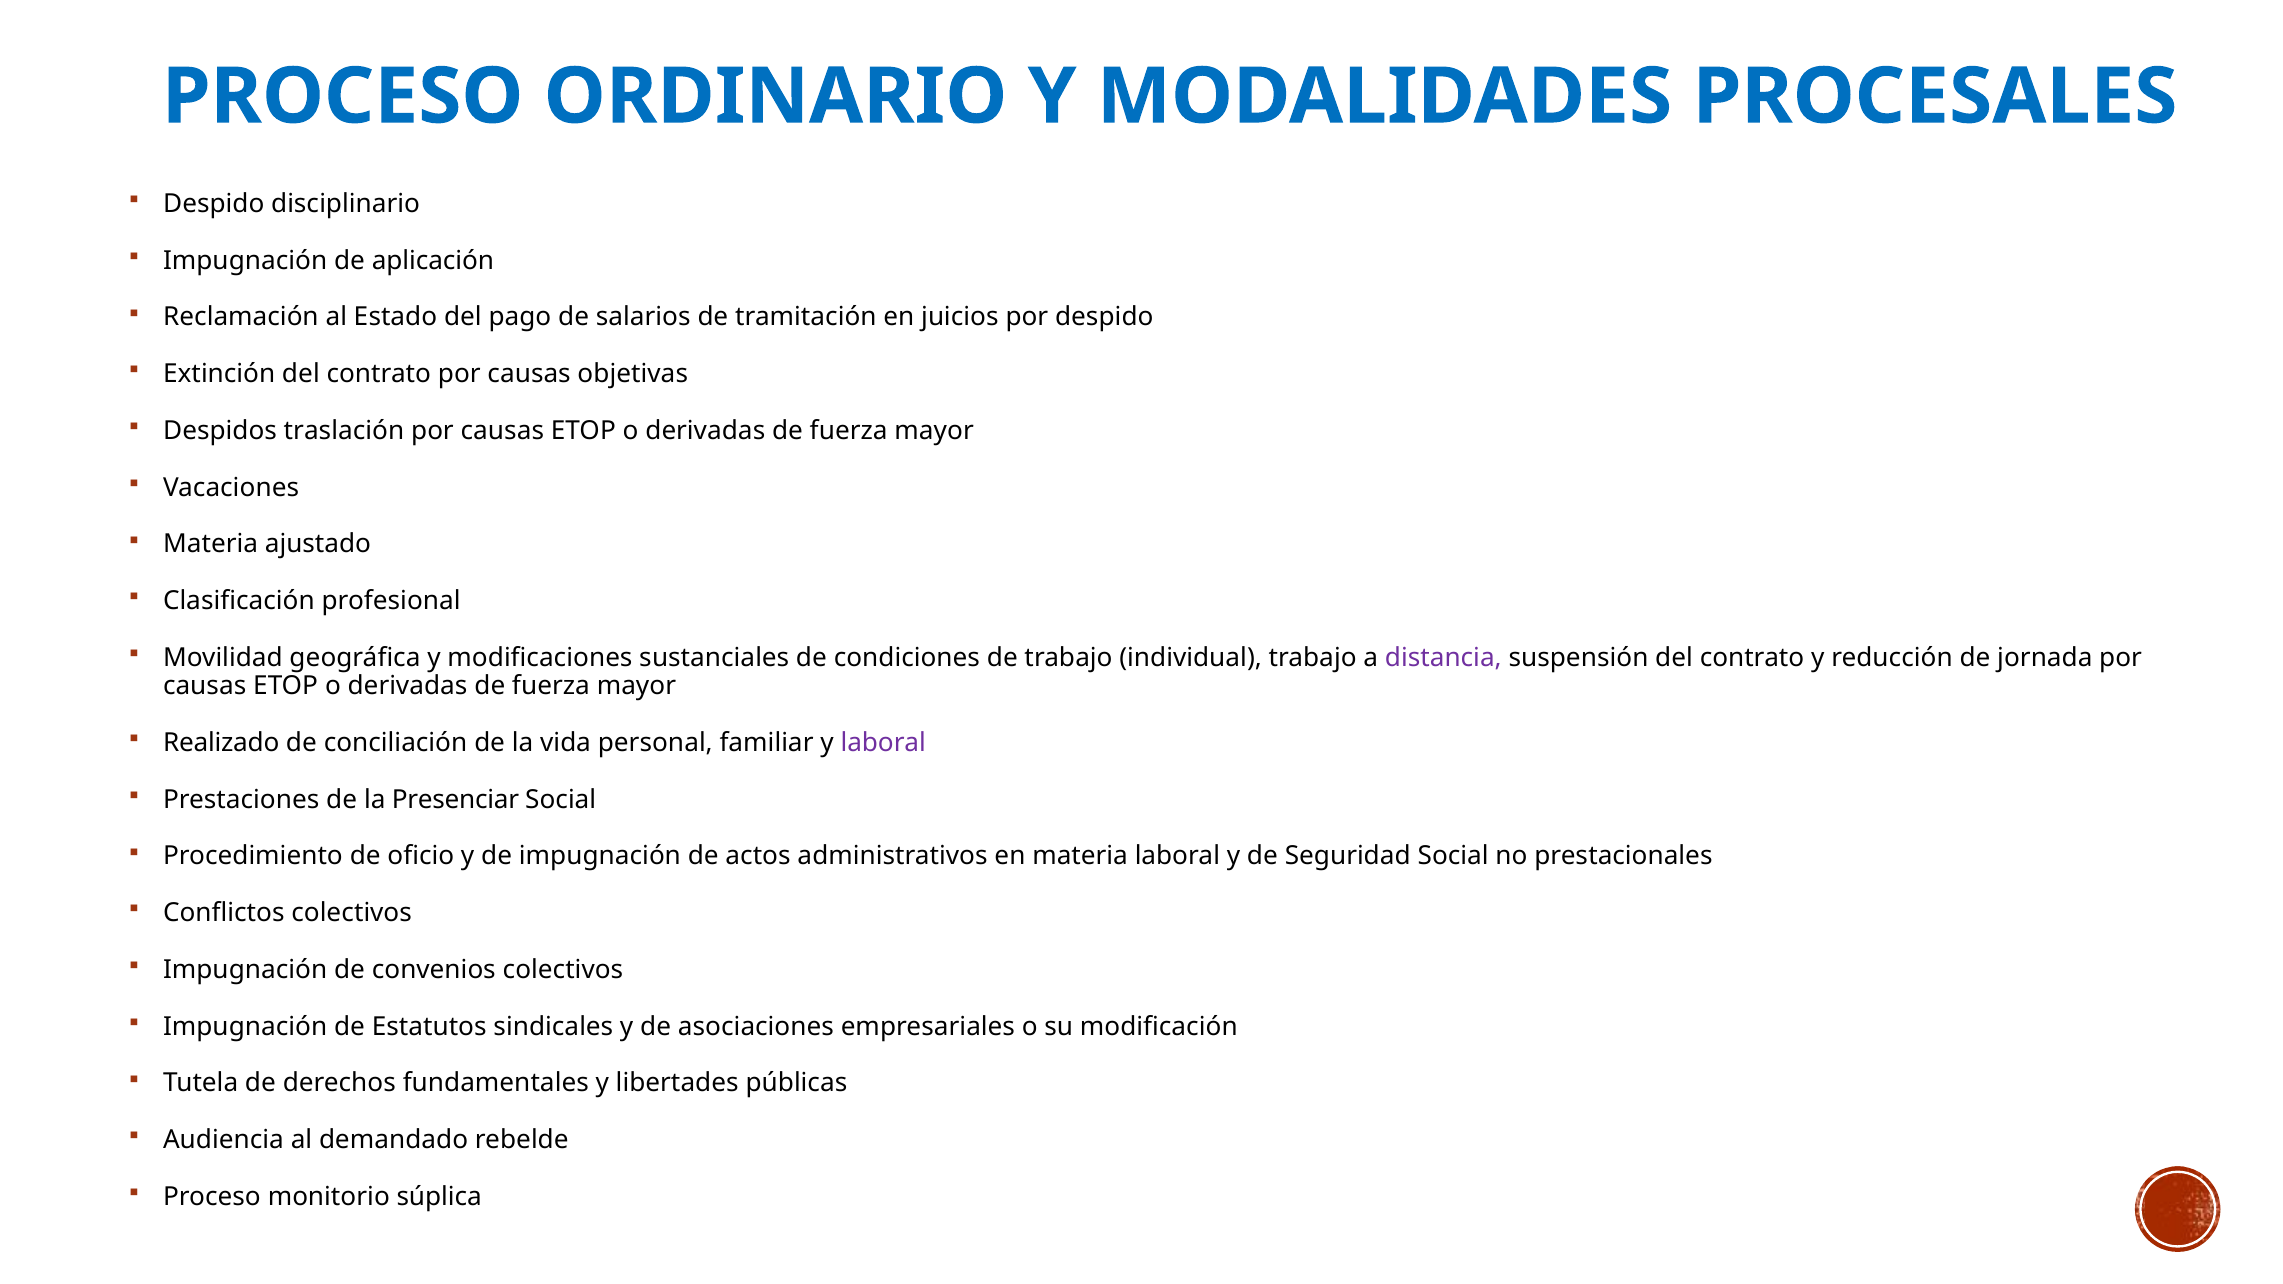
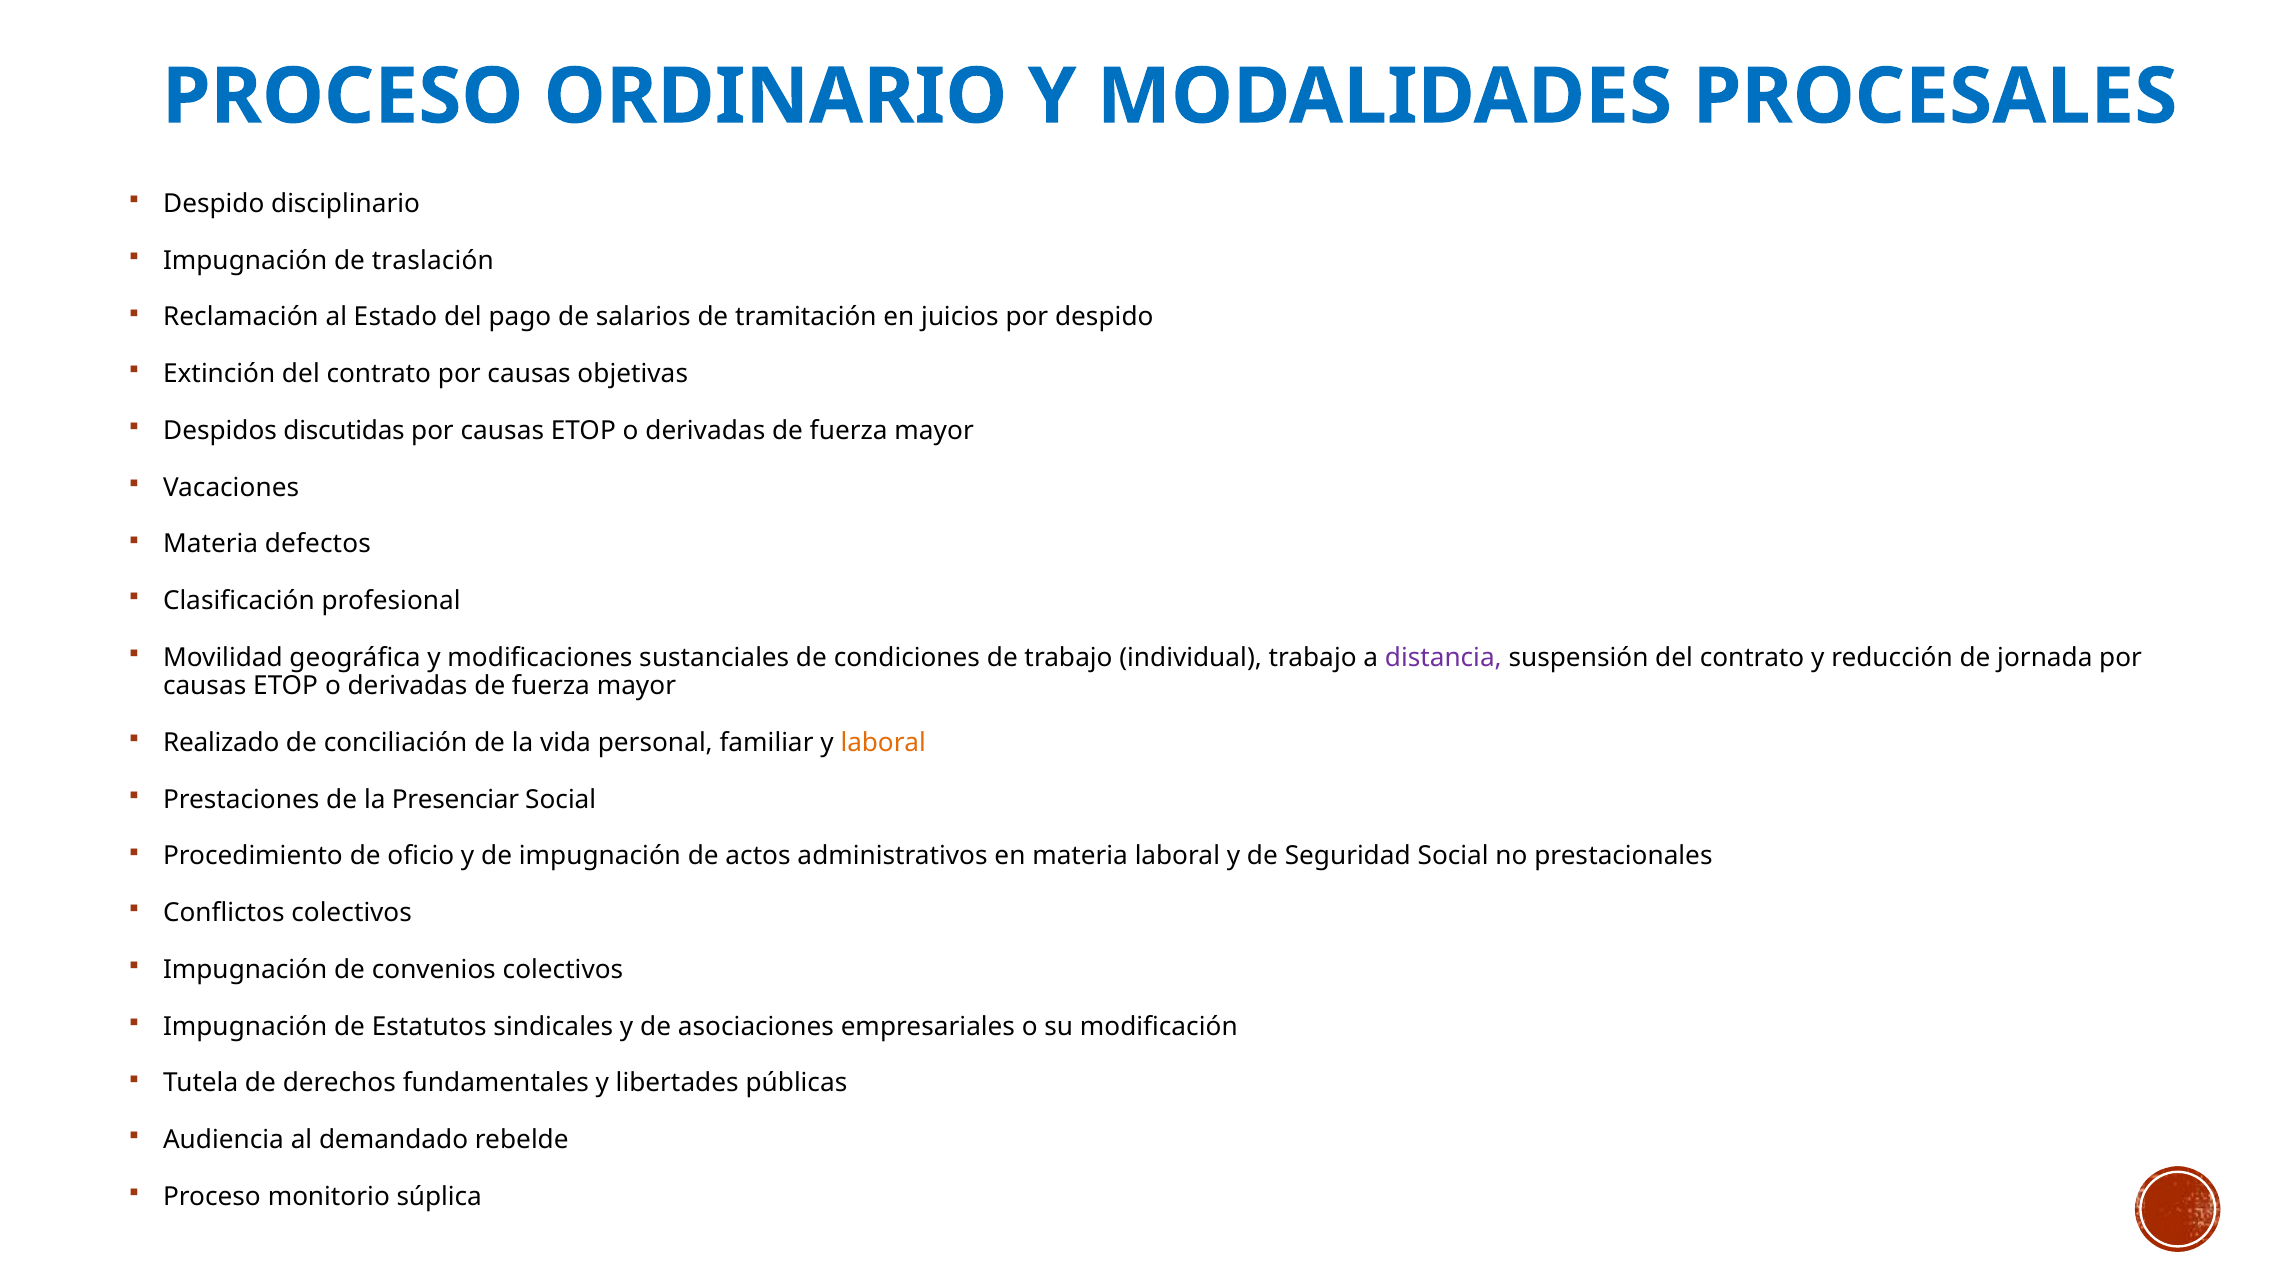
aplicación: aplicación -> traslación (433, 260)
traslación: traslación -> discutidas (344, 431)
ajustado: ajustado -> defectos (318, 544)
laboral colour: purple -> orange (883, 743)
